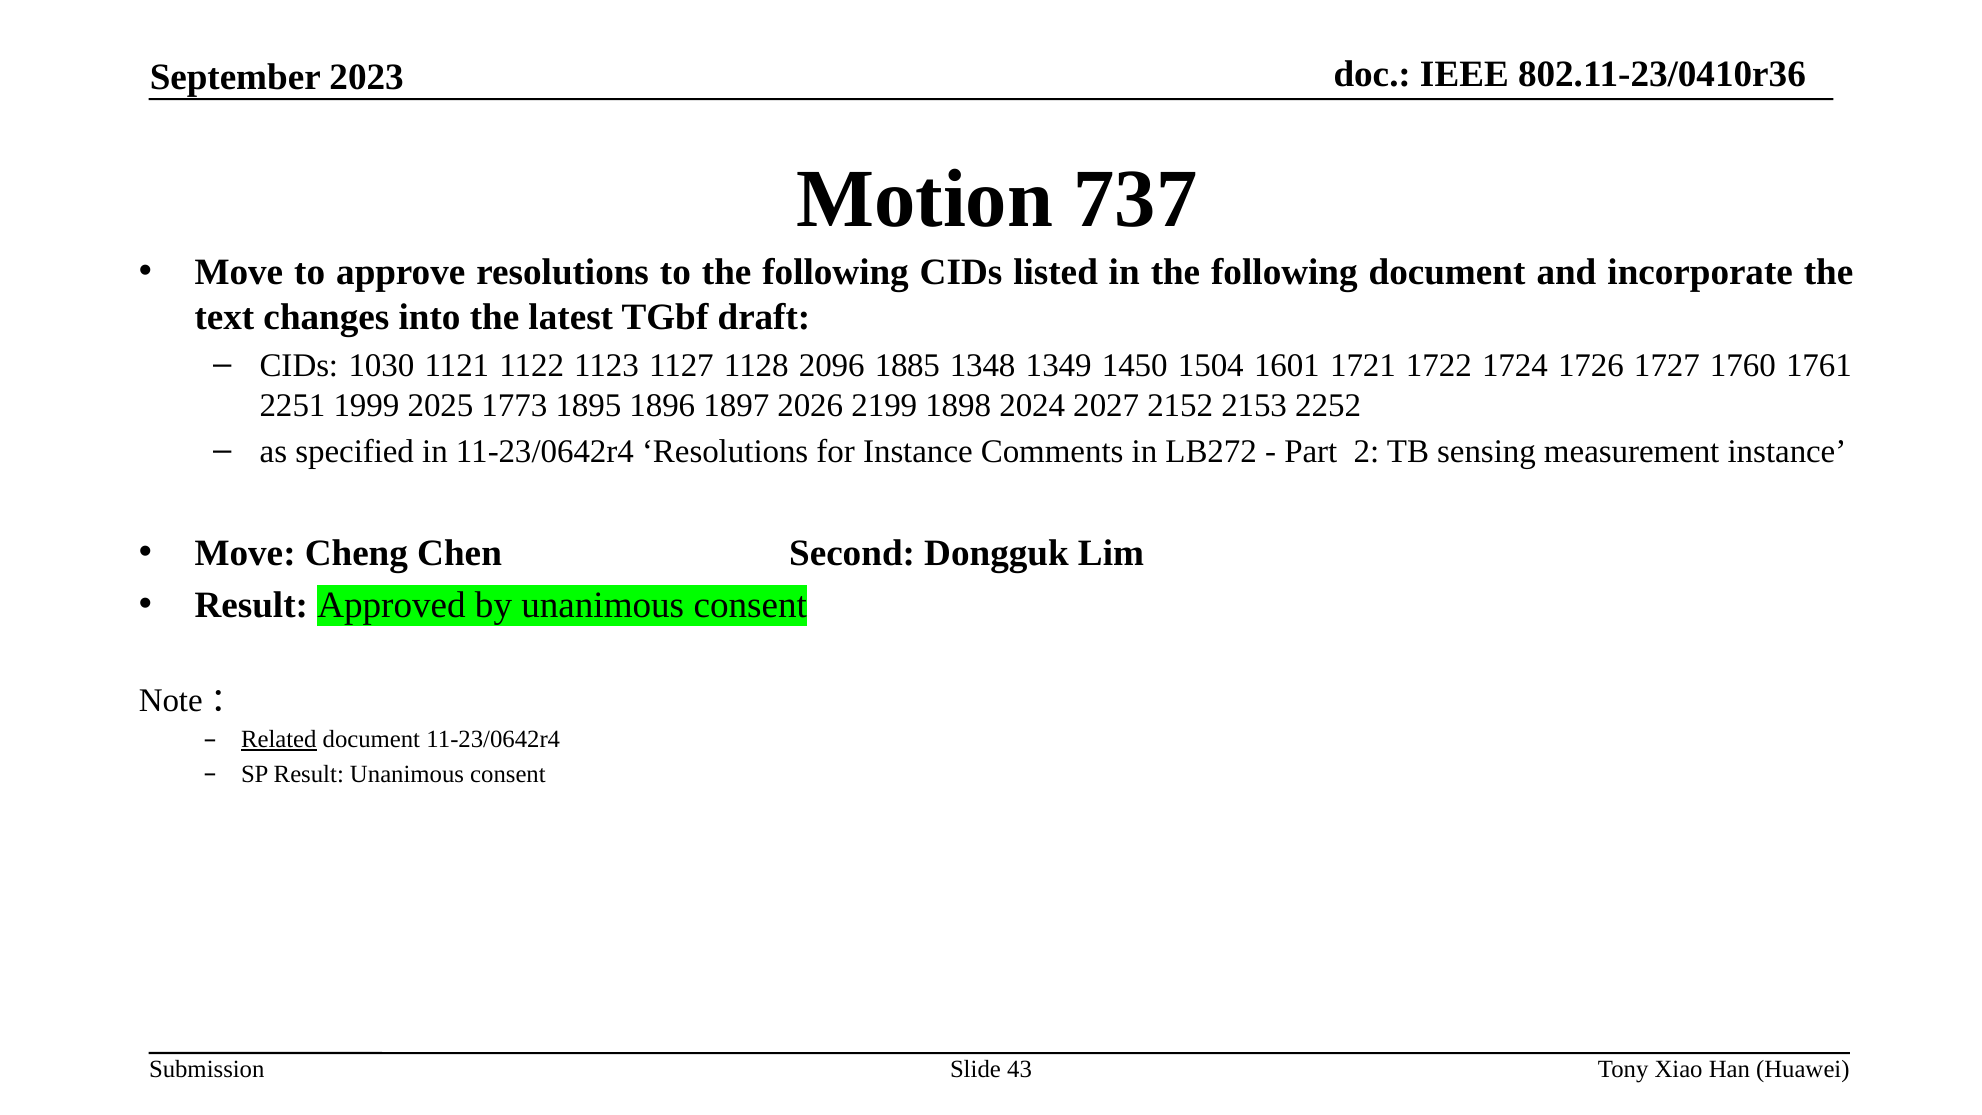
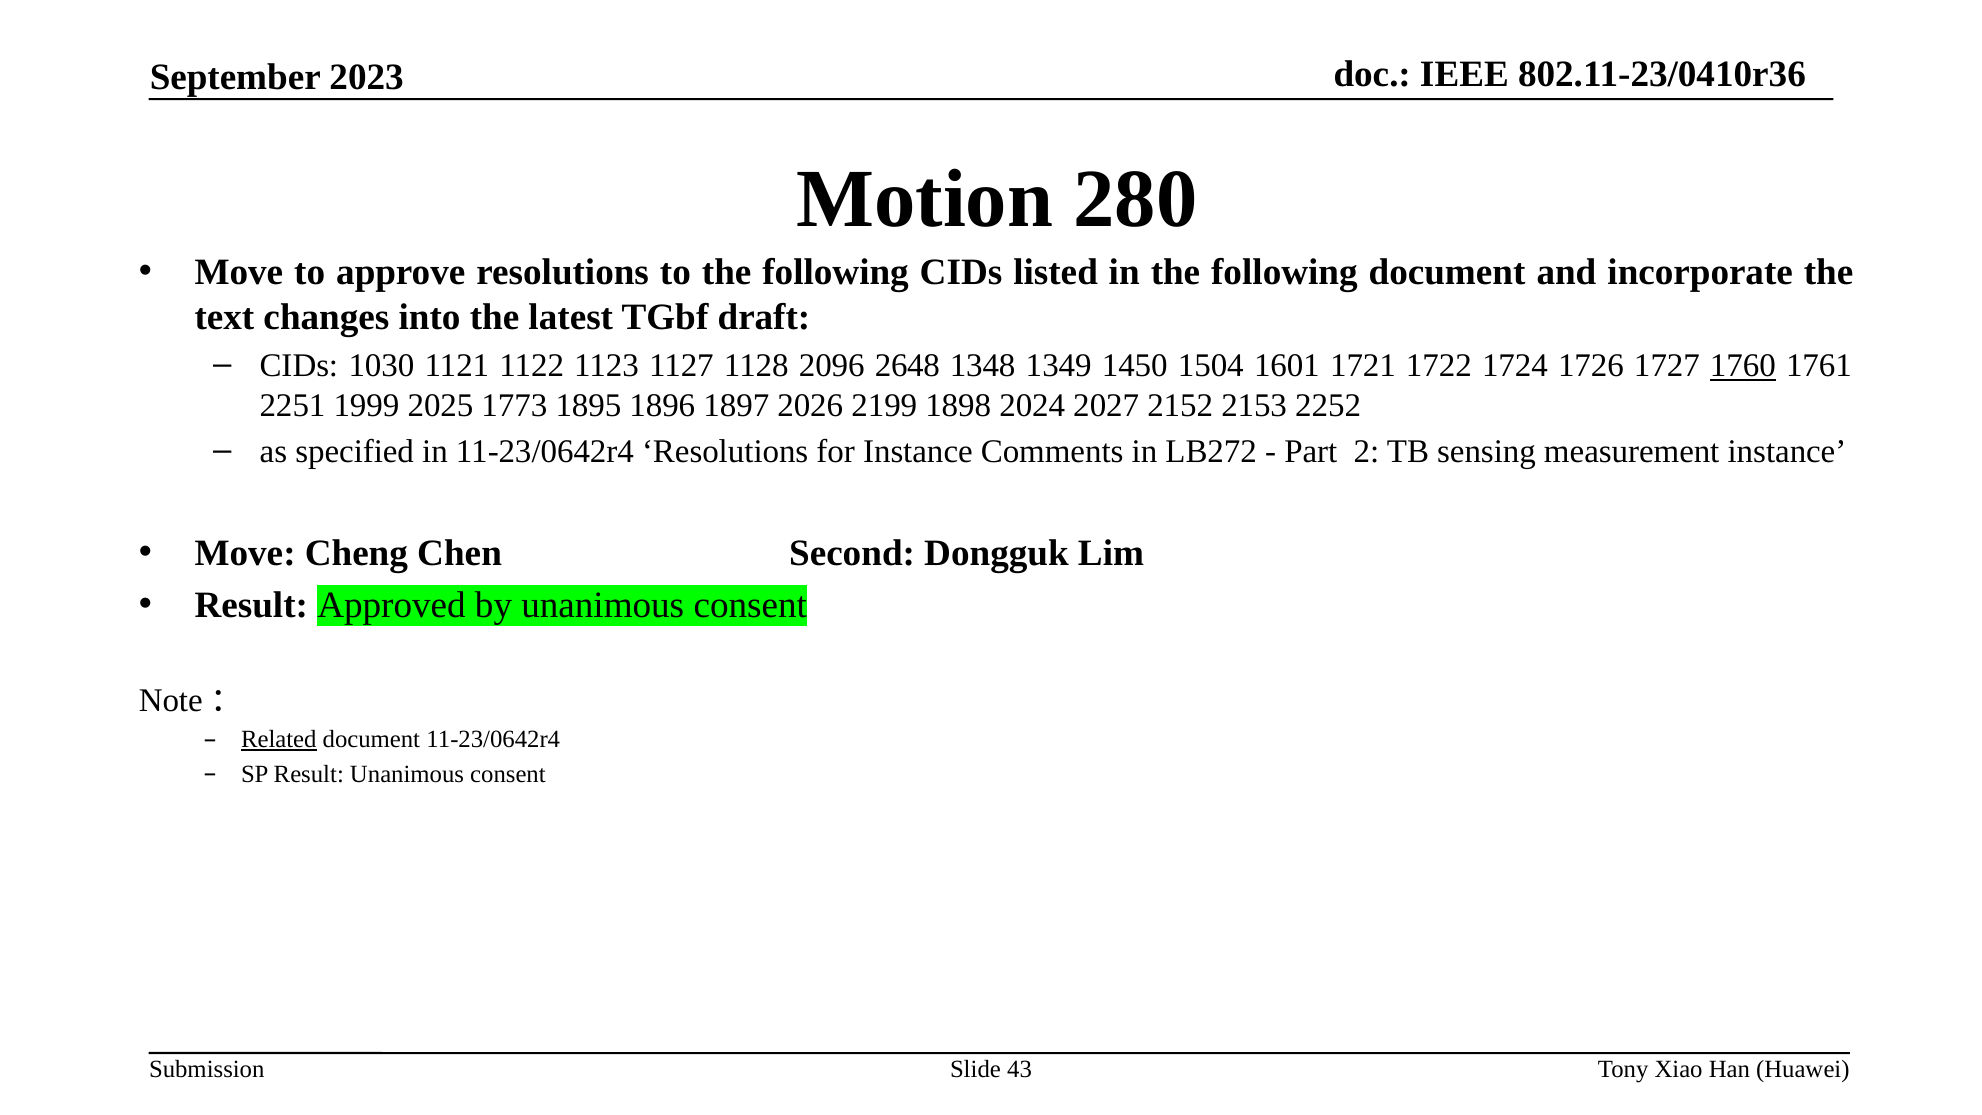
737: 737 -> 280 (1136, 199)
1885: 1885 -> 2648 (907, 366)
1760 underline: none -> present (1743, 366)
